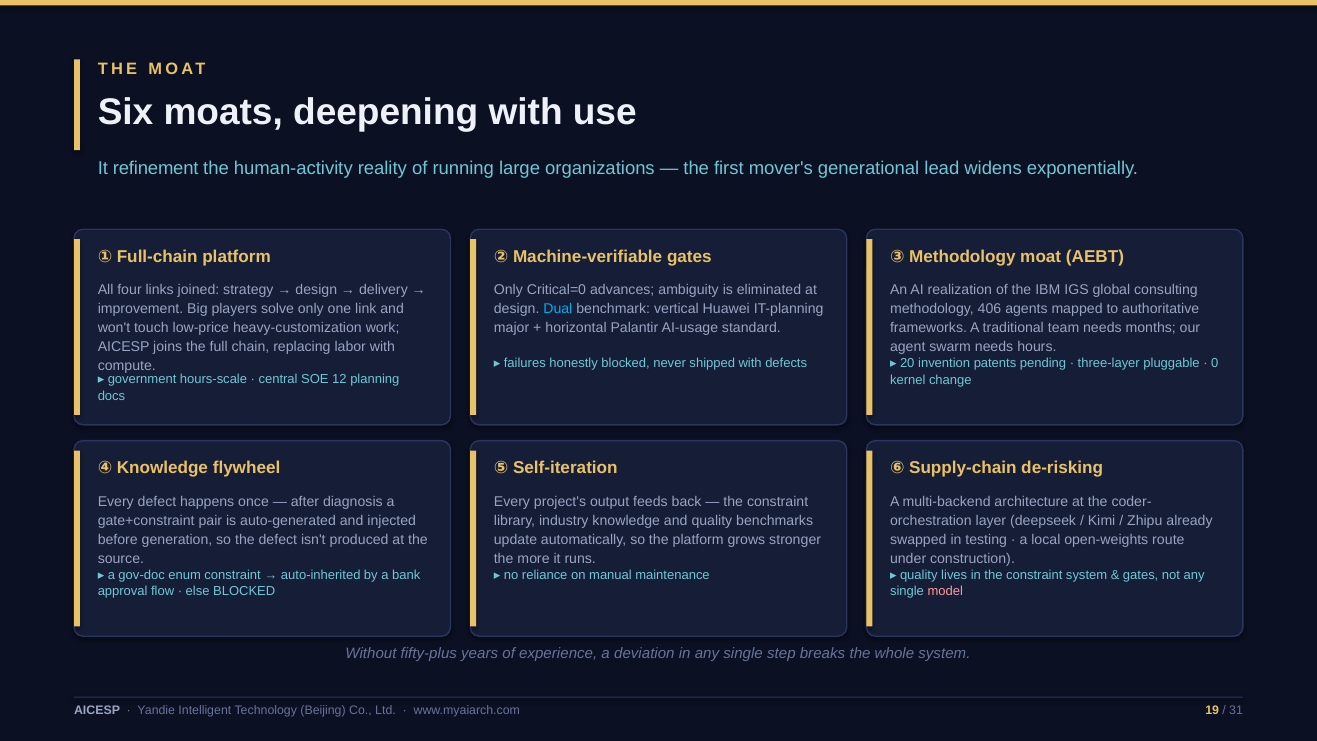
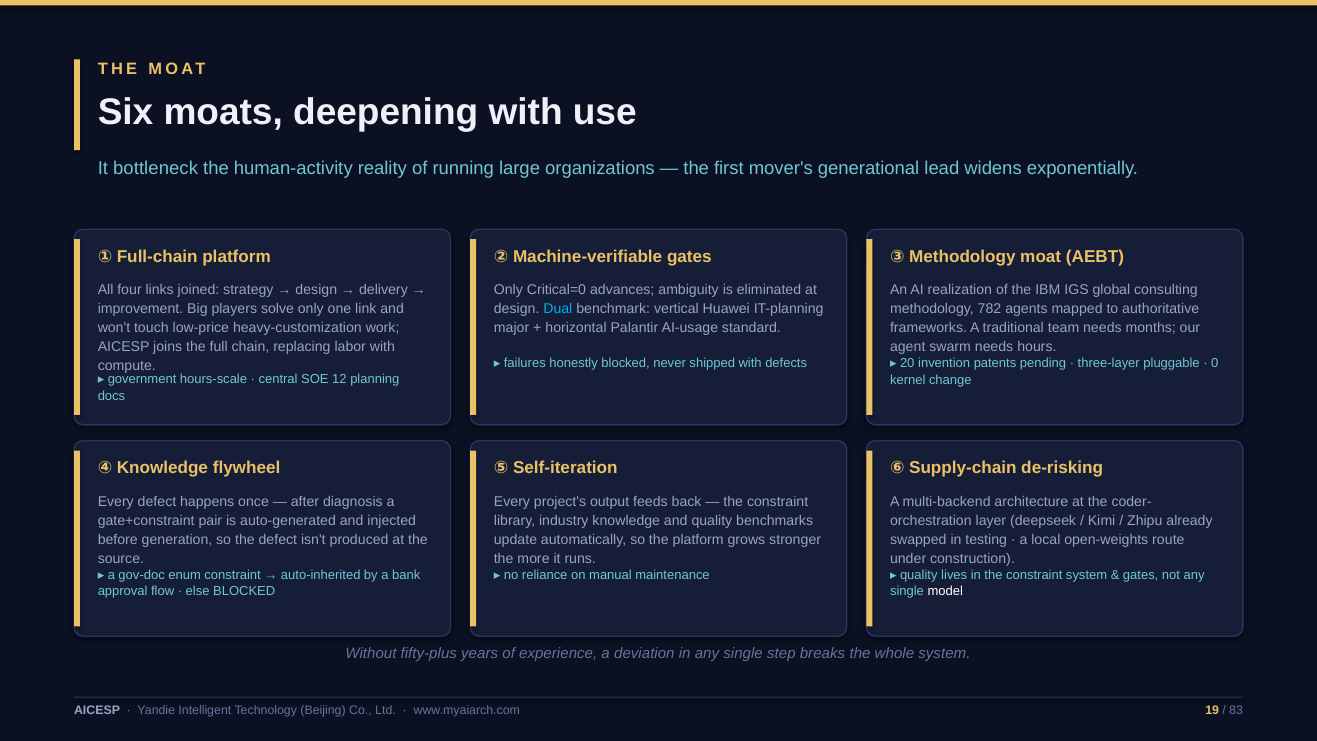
refinement: refinement -> bottleneck (156, 168)
406: 406 -> 782 (989, 309)
model colour: pink -> white (945, 591)
31: 31 -> 83 (1236, 710)
